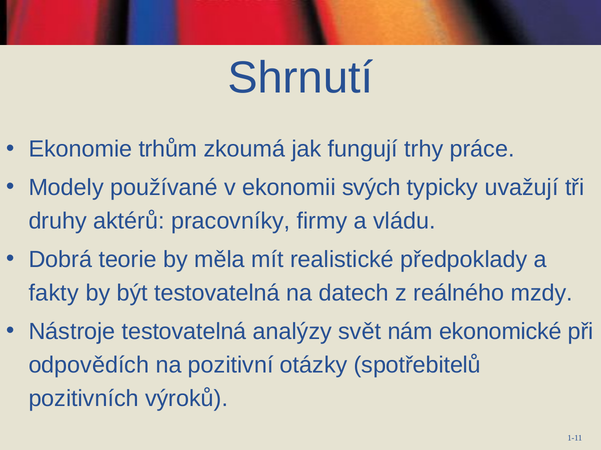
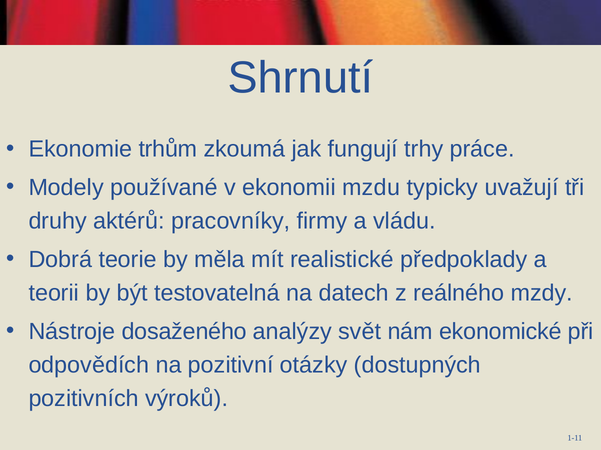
svých: svých -> mzdu (371, 188)
fakty: fakty -> teorii (54, 294)
Nástroje testovatelná: testovatelná -> dosaženého (184, 332)
spotřebitelů: spotřebitelů -> dostupných (417, 366)
